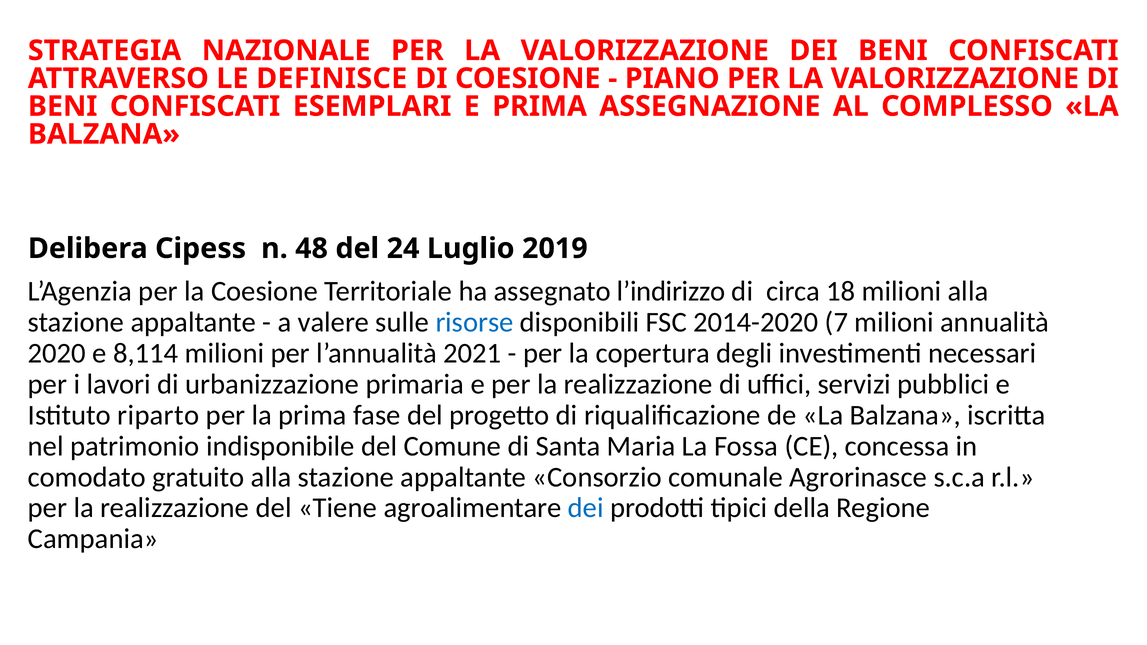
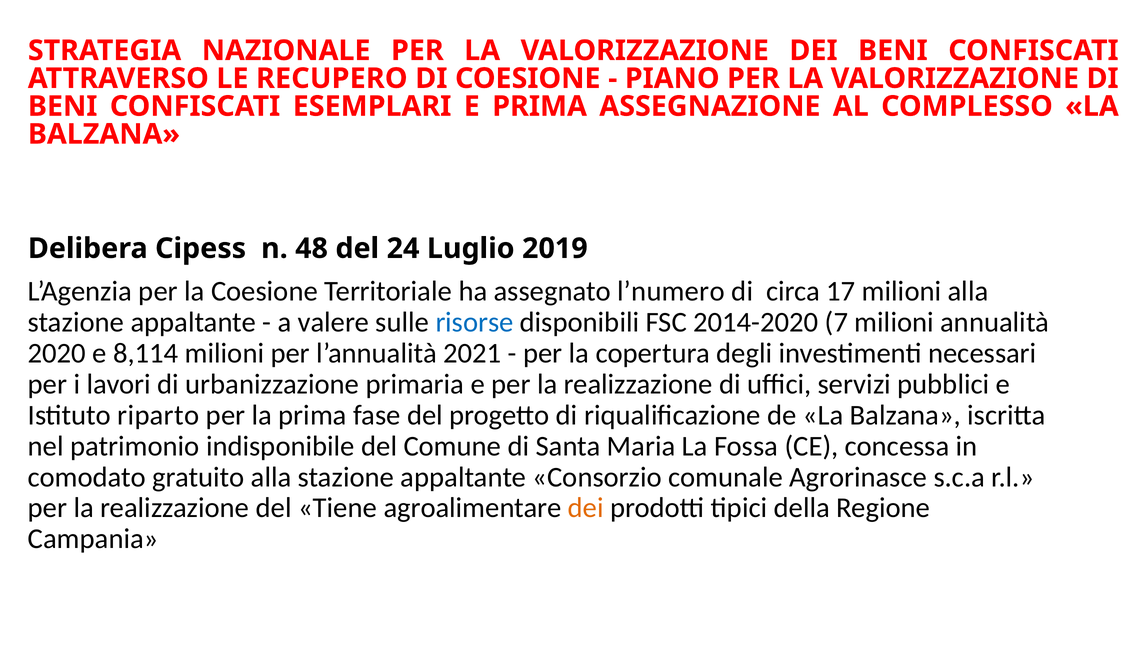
DEFINISCE: DEFINISCE -> RECUPERO (332, 78)
l’indirizzo: l’indirizzo -> l’numero (671, 291)
18: 18 -> 17 (841, 291)
dei colour: blue -> orange (586, 508)
